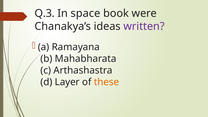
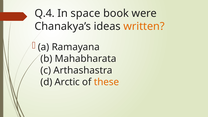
Q.3: Q.3 -> Q.4 (45, 13)
written colour: purple -> orange (144, 26)
Layer: Layer -> Arctic (67, 82)
